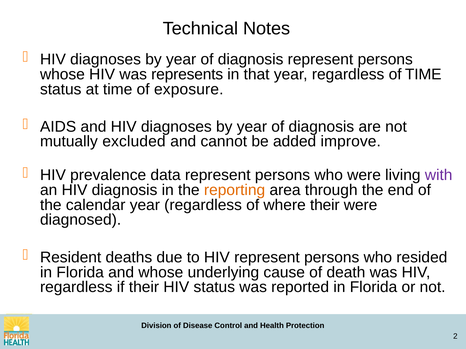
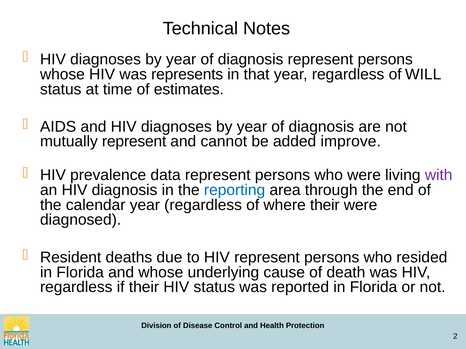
of TIME: TIME -> WILL (423, 74)
exposure: exposure -> estimates (189, 89)
mutually excluded: excluded -> represent (134, 142)
reporting colour: orange -> blue (235, 190)
